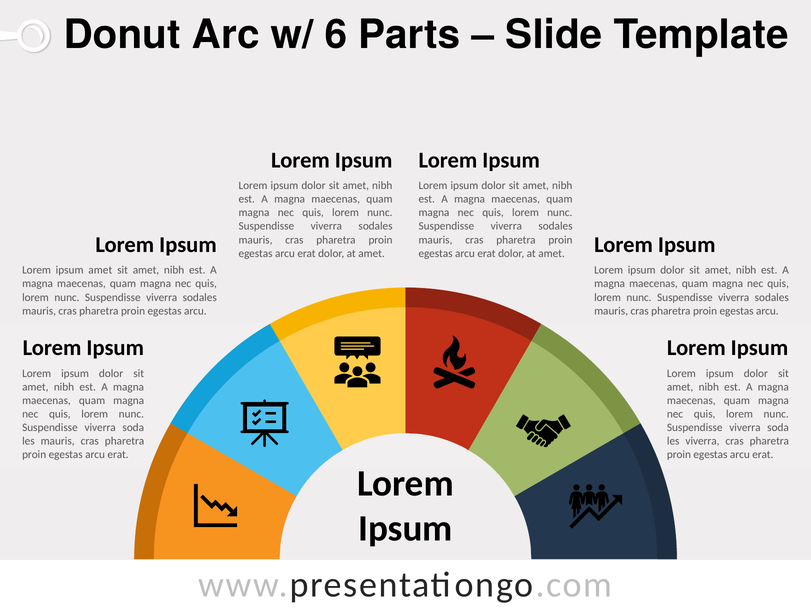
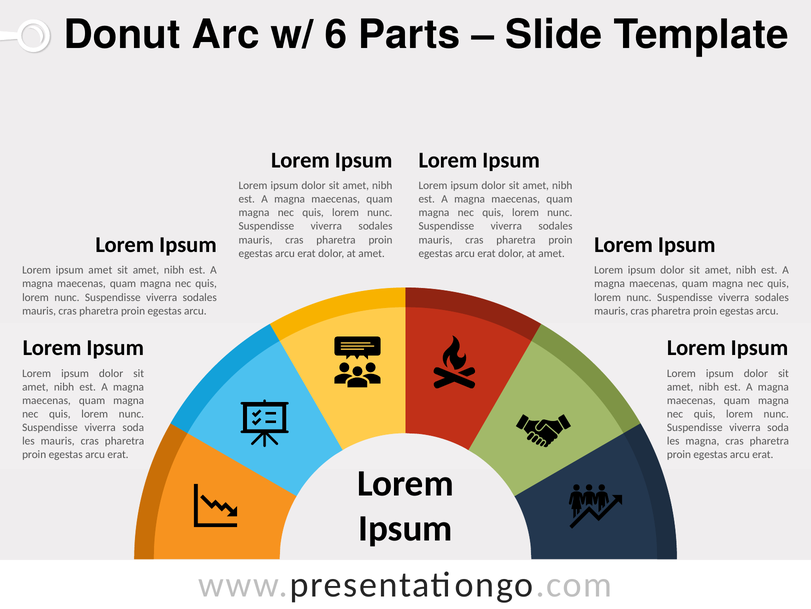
viverra: viverra -> magna (702, 441)
